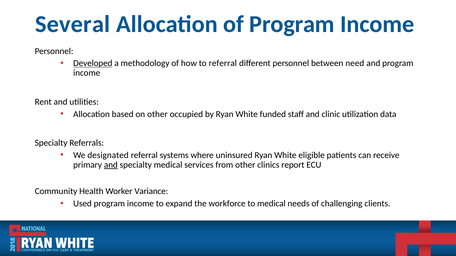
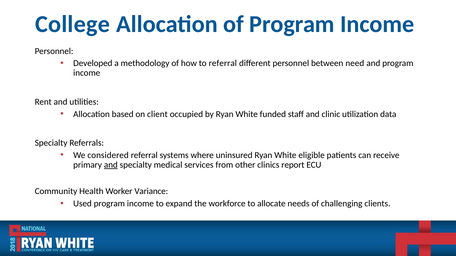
Several: Several -> College (73, 24)
Developed underline: present -> none (93, 63)
on other: other -> client (157, 114)
designated: designated -> considered (108, 155)
to medical: medical -> allocate (271, 204)
